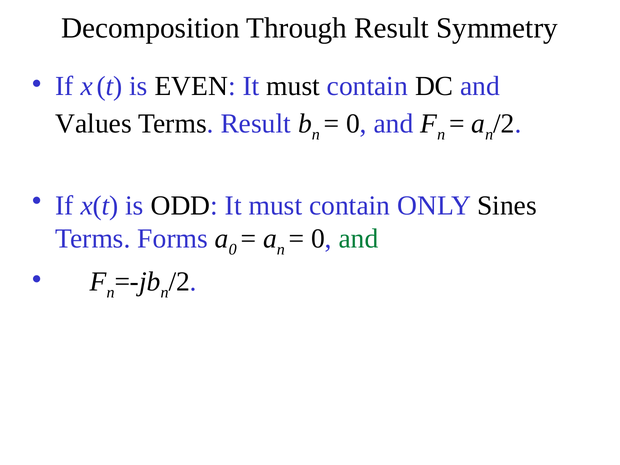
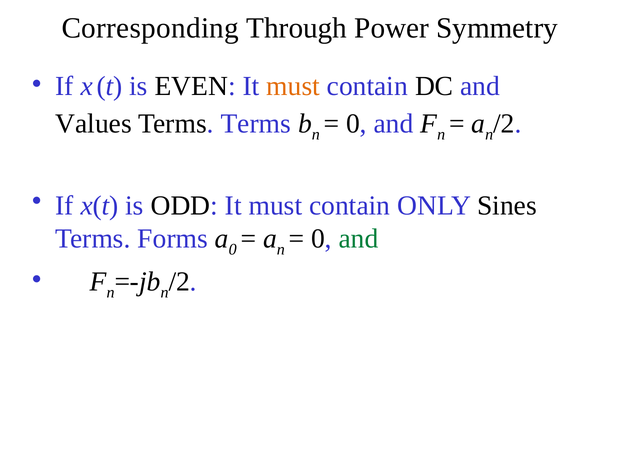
Decomposition: Decomposition -> Corresponding (150, 28)
Through Result: Result -> Power (392, 28)
must colour: black -> orange (293, 86)
Terms Result: Result -> Terms (256, 124)
